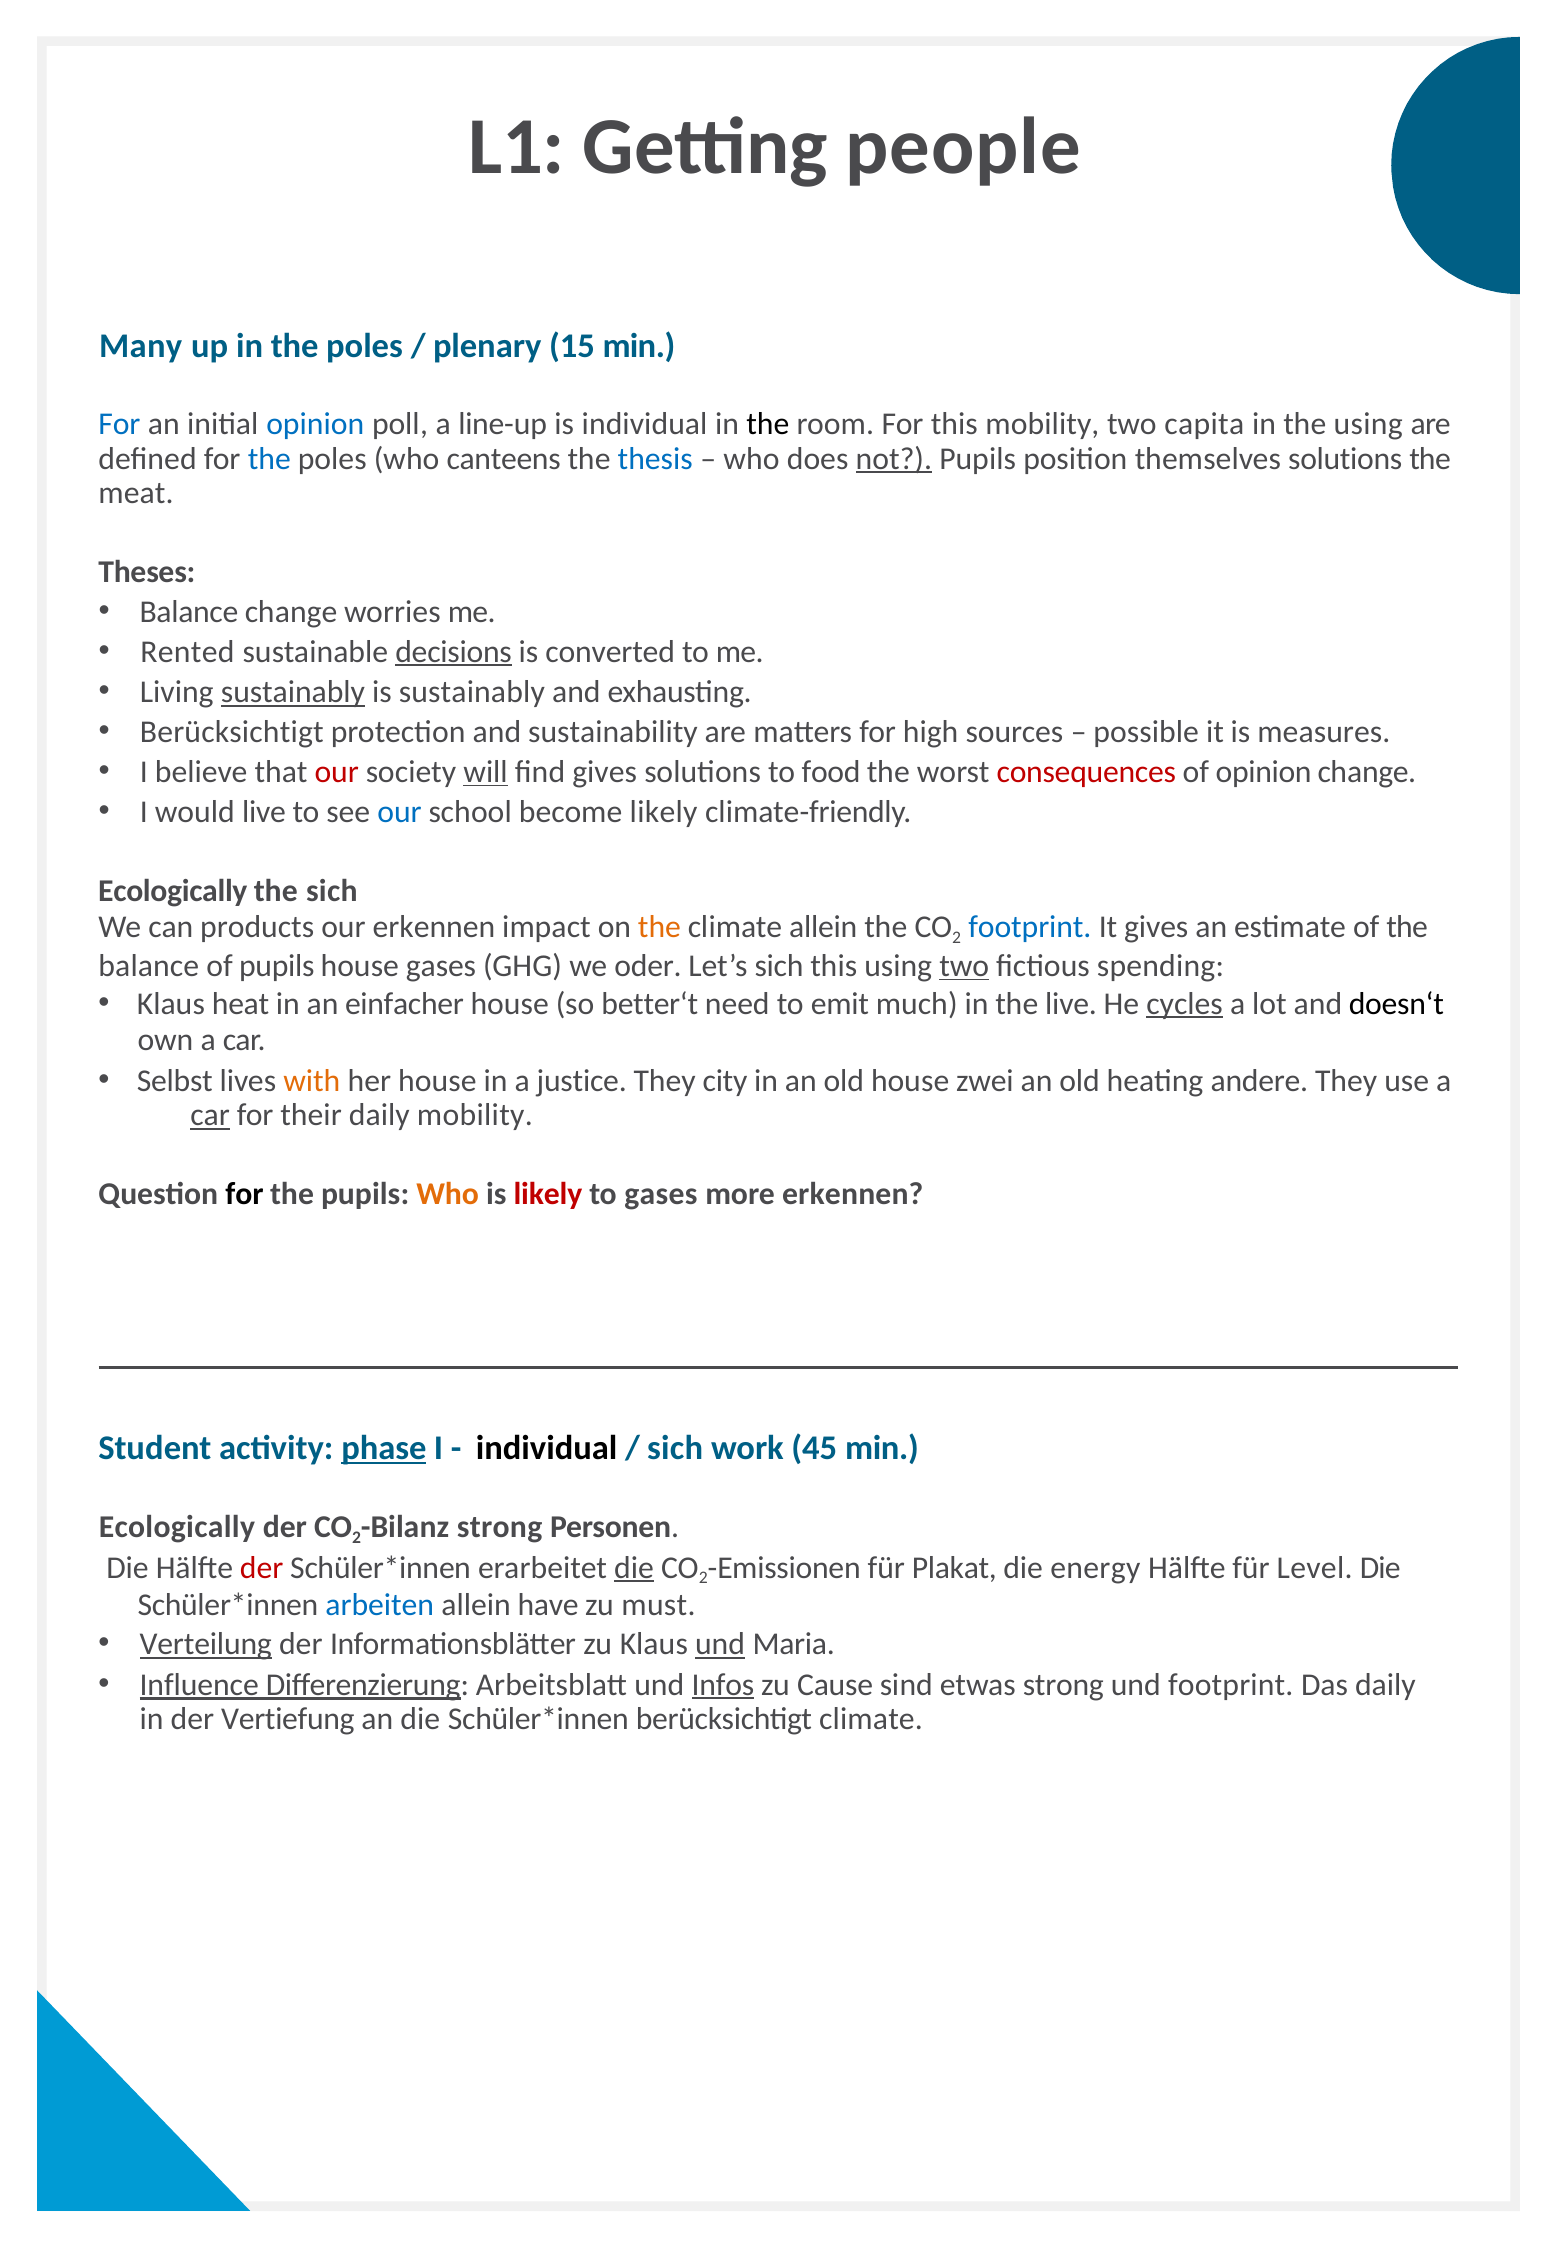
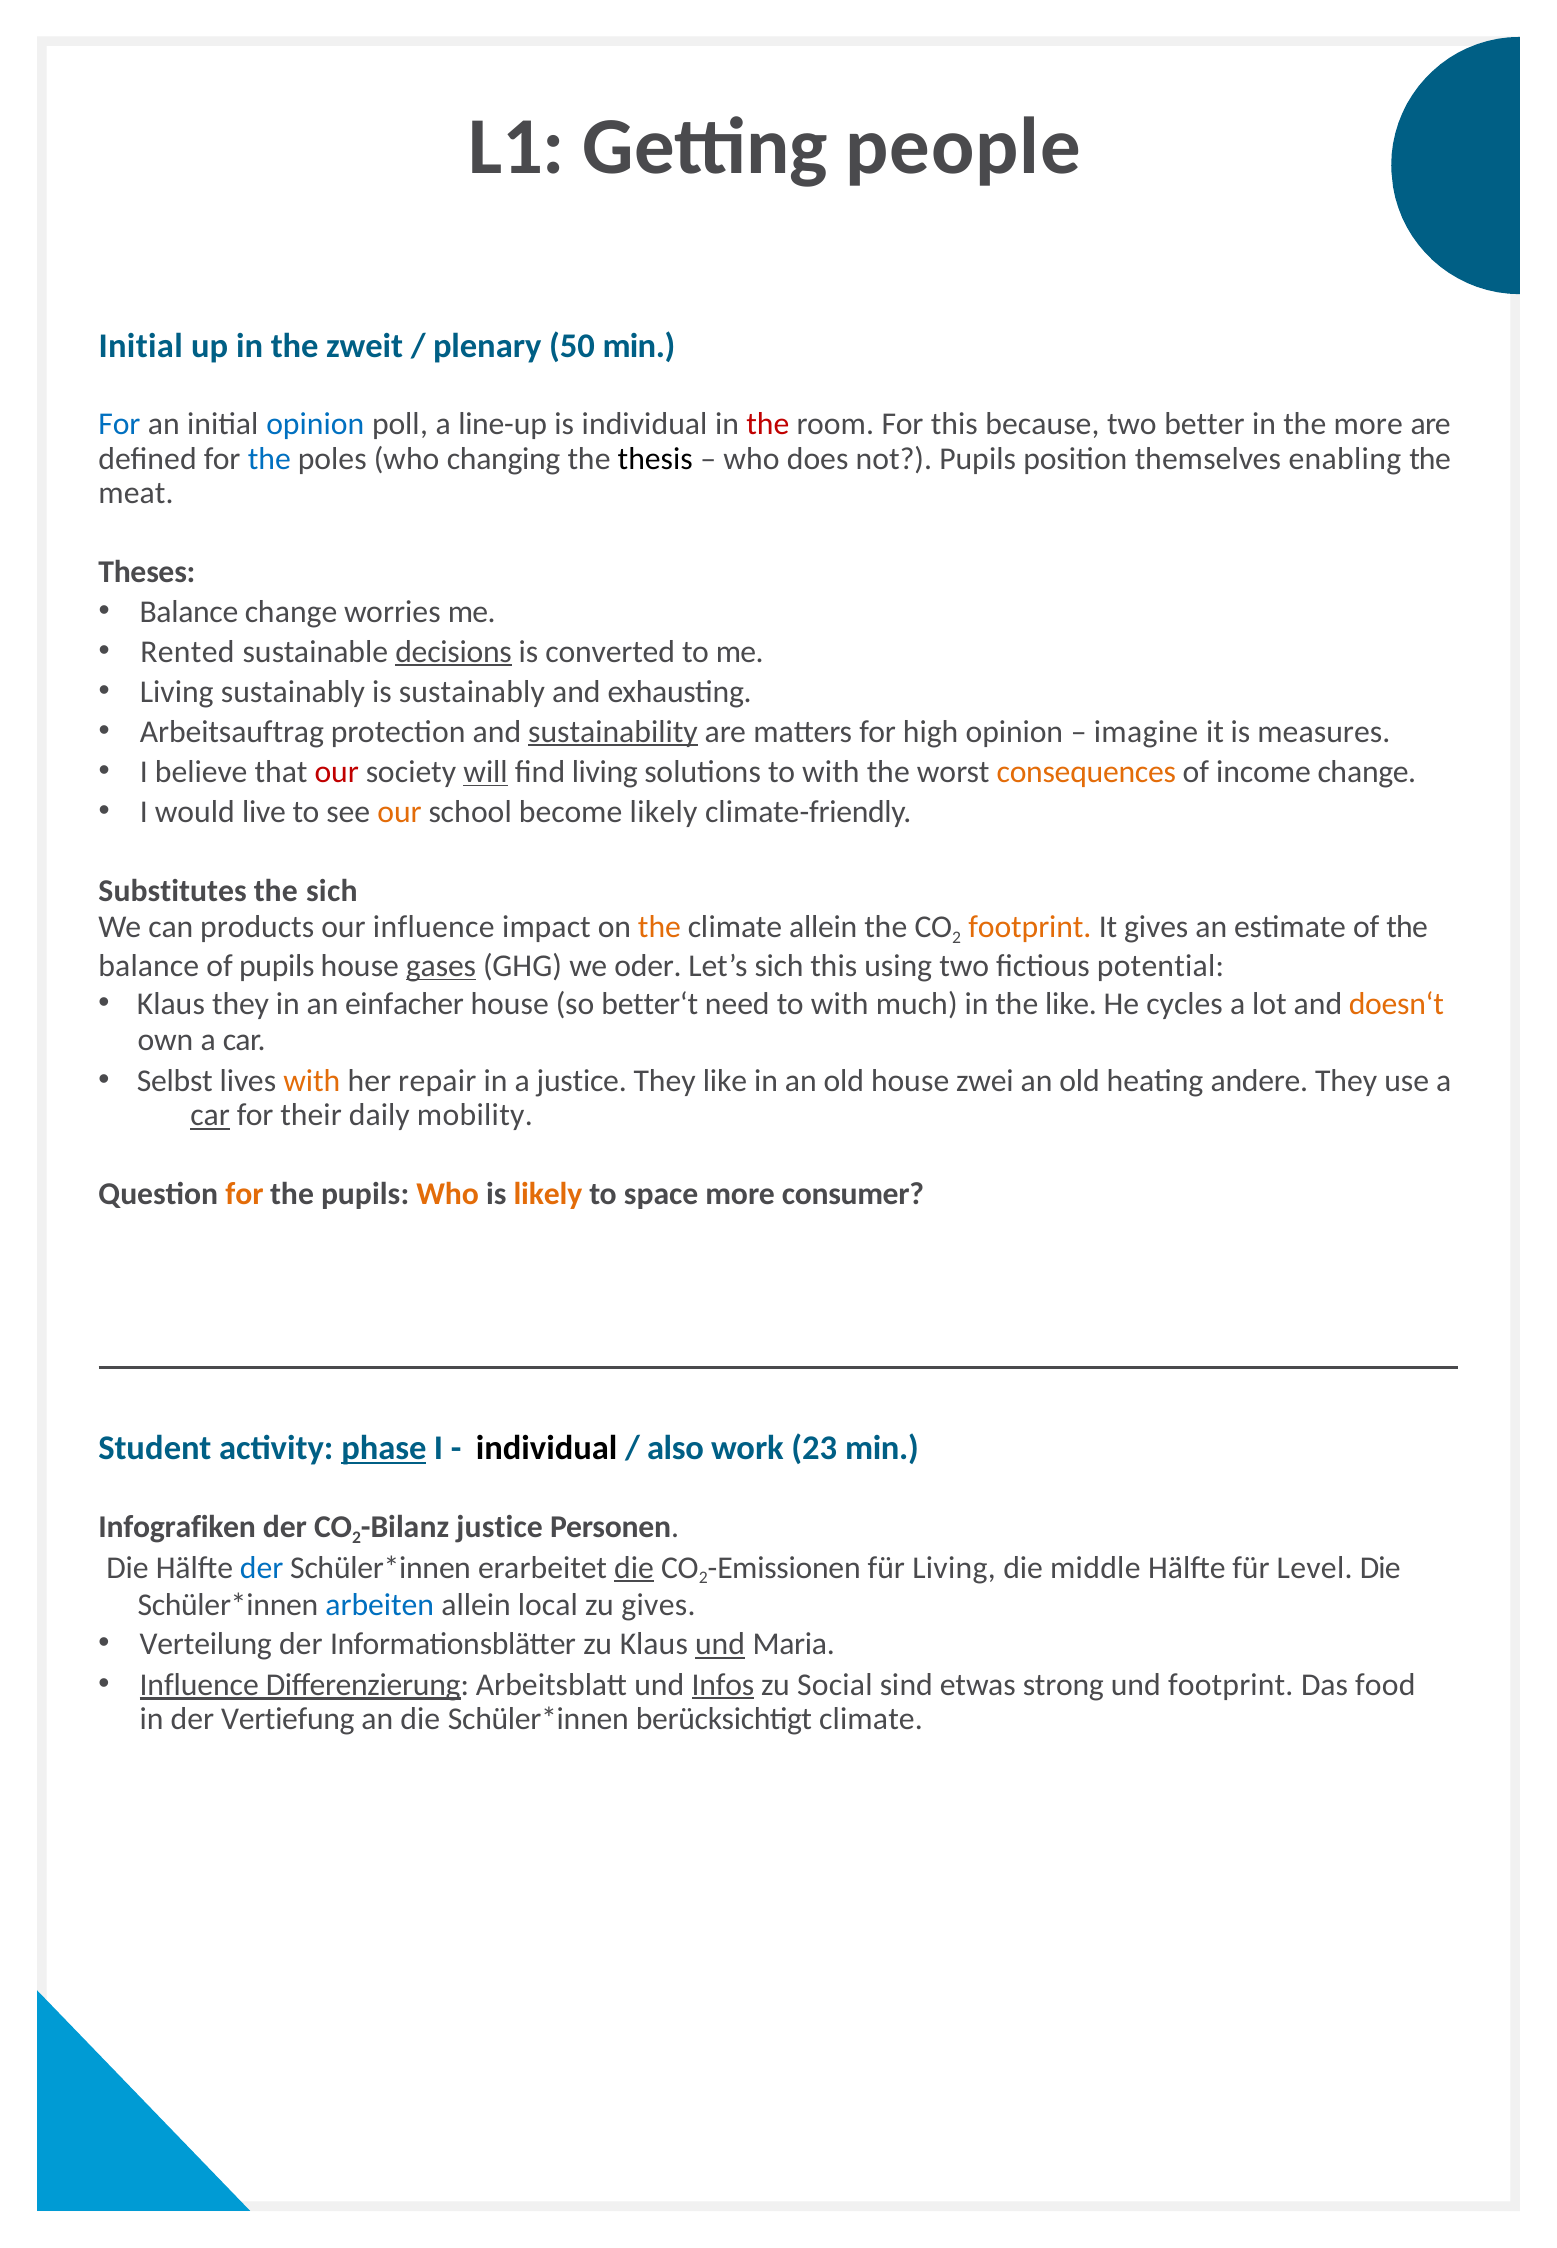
Many: Many -> Initial (141, 346)
in the poles: poles -> zweit (365, 346)
15: 15 -> 50 (572, 346)
the colour: black -> red (768, 424)
this mobility: mobility -> because (1042, 424)
capita: capita -> better (1204, 424)
the using: using -> more (1368, 424)
canteens: canteens -> changing (504, 459)
thesis colour: blue -> black (655, 459)
not underline: present -> none (894, 459)
themselves solutions: solutions -> enabling (1345, 459)
sustainably underline: present -> none (293, 692)
Berücksichtigt: Berücksichtigt -> Arbeitsauftrag (232, 732)
sustainability underline: none -> present (613, 732)
high sources: sources -> opinion (1014, 732)
possible: possible -> imagine (1146, 732)
find gives: gives -> living (605, 772)
solutions to food: food -> with (831, 772)
consequences colour: red -> orange (1086, 772)
of opinion: opinion -> income (1263, 772)
our colour: blue -> orange (399, 812)
Ecologically: Ecologically -> Substitutes (173, 892)
our erkennen: erkennen -> influence (434, 927)
footprint colour: blue -> orange (1030, 927)
gases underline: none -> present (441, 966)
two underline: present -> none (964, 966)
spending: spending -> potential (1160, 966)
Klaus heat: heat -> they (241, 1004)
need to emit: emit -> with (840, 1004)
the live: live -> like (1071, 1004)
cycles underline: present -> none (1185, 1004)
doesn‘t colour: black -> orange (1396, 1004)
her house: house -> repair (437, 1081)
They city: city -> like (725, 1081)
for colour: black -> orange (245, 1194)
likely colour: red -> orange (548, 1194)
to gases: gases -> space (661, 1194)
more erkennen: erkennen -> consumer (853, 1194)
sich: sich -> also (675, 1449)
45: 45 -> 23 (814, 1449)
Ecologically: Ecologically -> Infografiken (177, 1528)
strong: strong -> justice (500, 1528)
der colour: red -> blue (262, 1568)
für Plakat: Plakat -> Living (954, 1568)
energy: energy -> middle (1095, 1568)
have: have -> local (548, 1605)
zu must: must -> gives (658, 1605)
Verteilung underline: present -> none (206, 1645)
Cause: Cause -> Social (835, 1685)
Das daily: daily -> food (1385, 1685)
